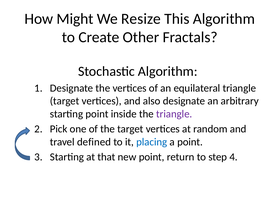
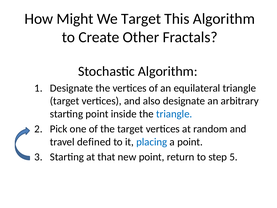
We Resize: Resize -> Target (141, 19)
triangle colour: purple -> blue (174, 114)
4: 4 -> 5 (234, 157)
